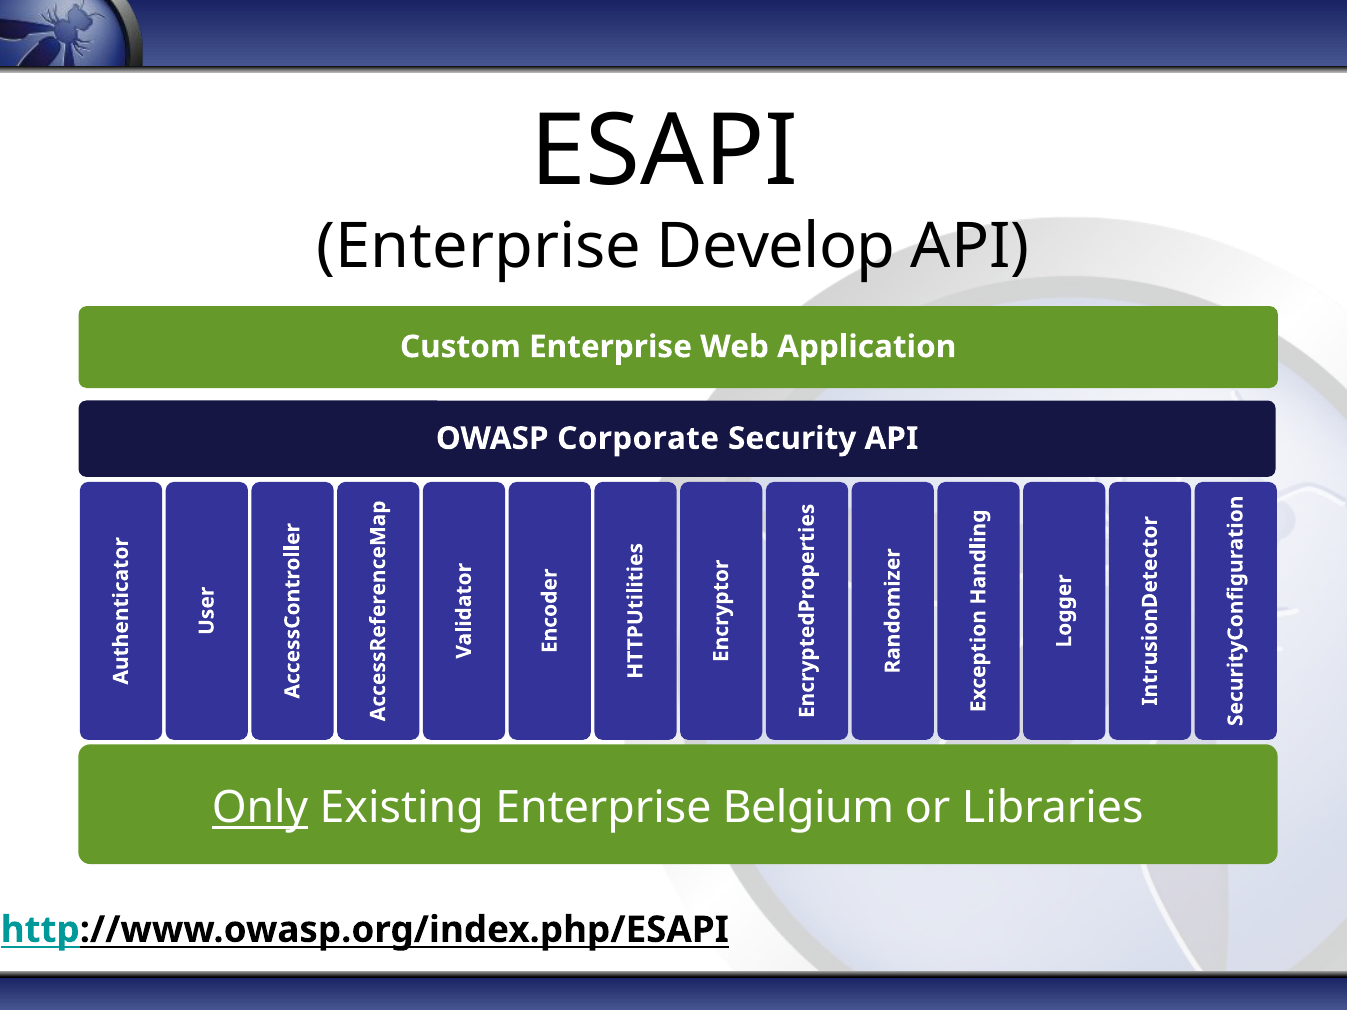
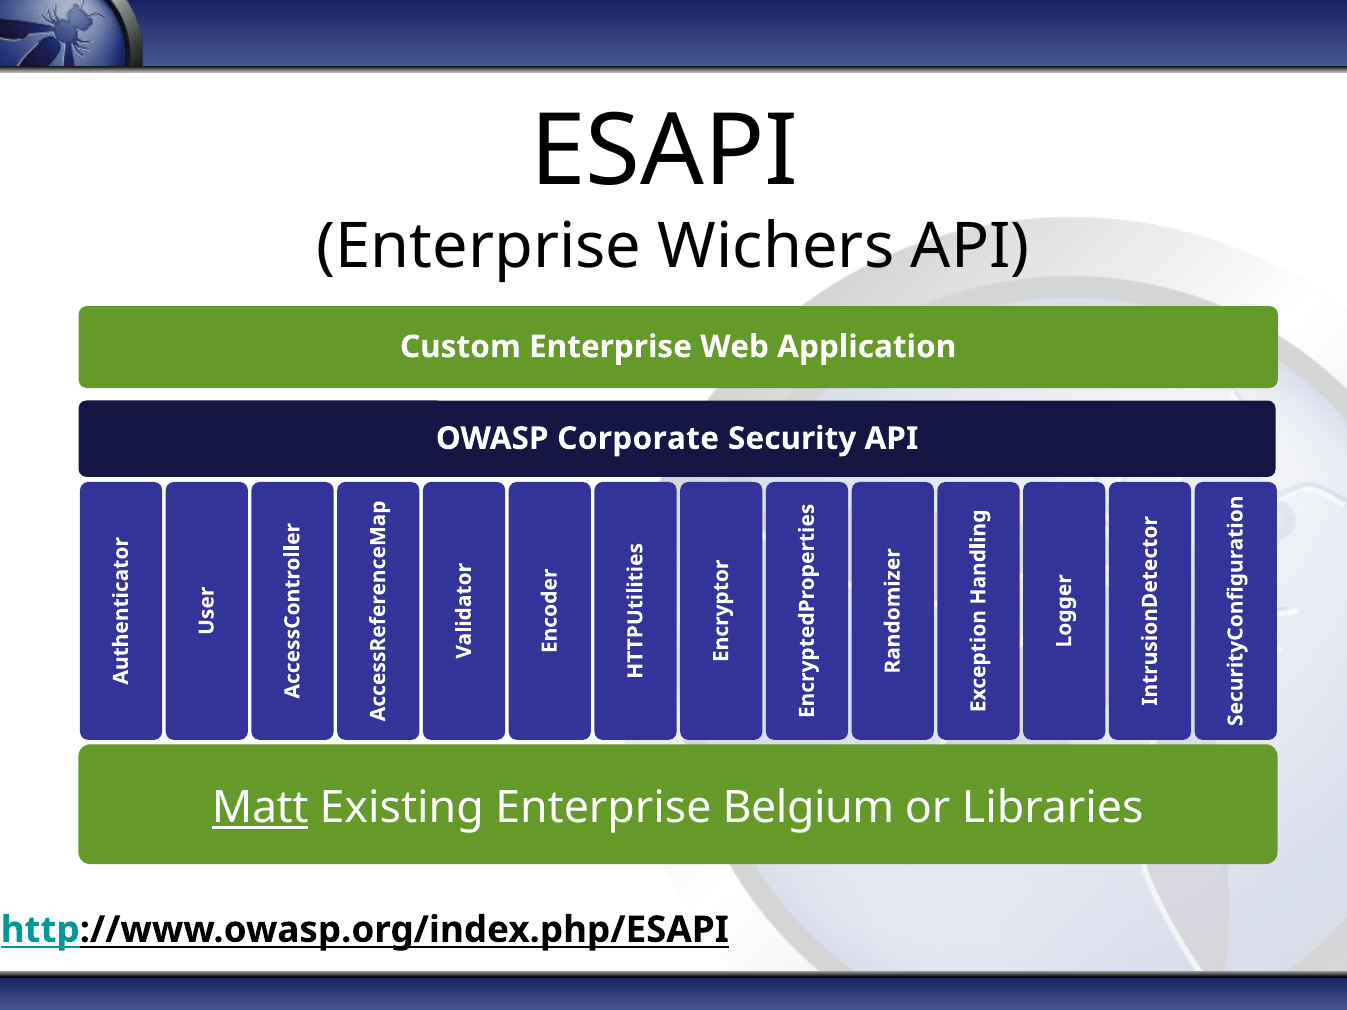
Develop: Develop -> Wichers (776, 246)
Only: Only -> Matt (260, 807)
